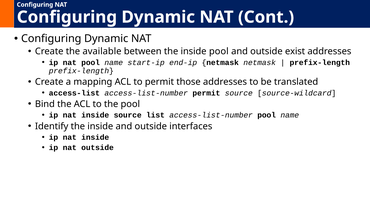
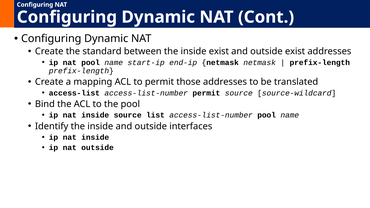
available: available -> standard (102, 51)
inside pool: pool -> exist (219, 51)
